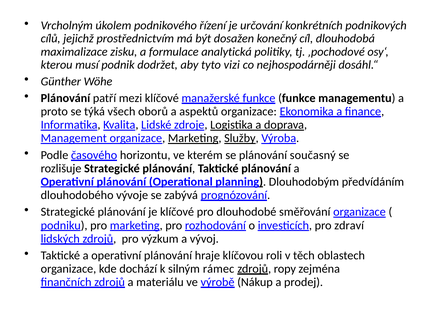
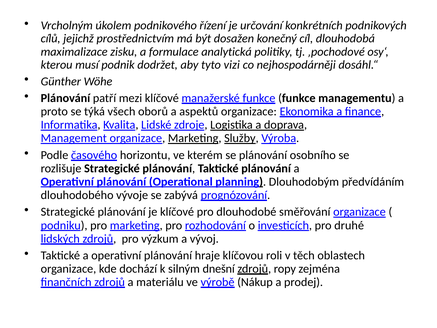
současný: současný -> osobního (313, 155)
zdraví: zdraví -> druhé (349, 225)
rámec: rámec -> dnešní (219, 269)
